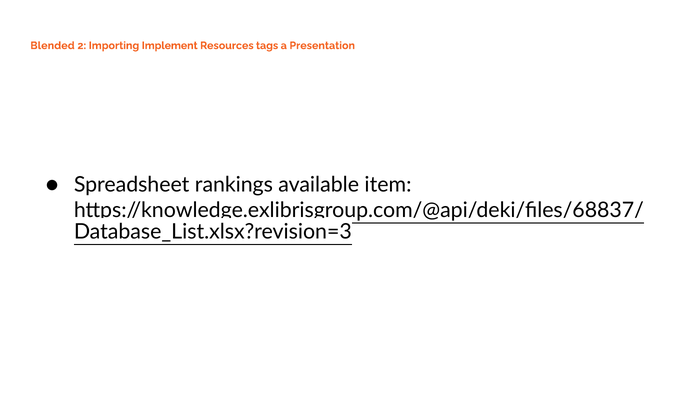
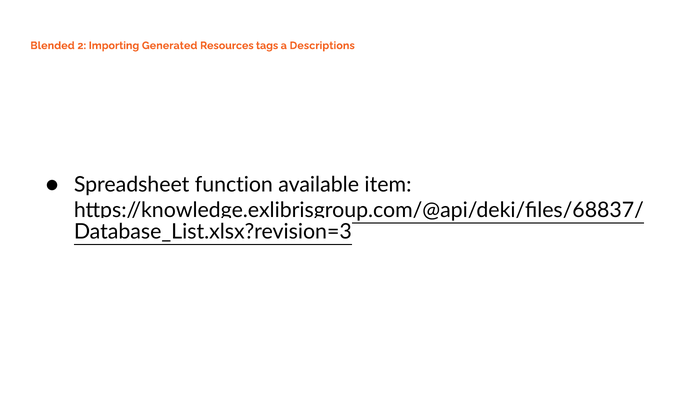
Implement: Implement -> Generated (170, 46)
Presentation: Presentation -> Descriptions (322, 46)
rankings: rankings -> function (234, 185)
